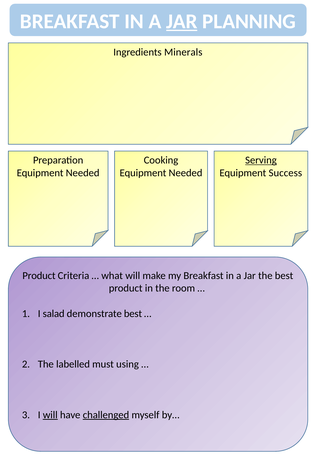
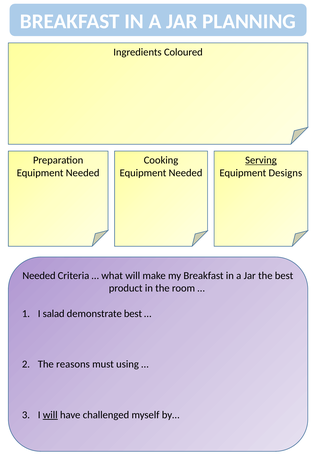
JAR underline: present -> none (182, 21)
Minerals: Minerals -> Coloured (183, 52)
Success: Success -> Designs (285, 173)
Product: Product -> Needed (39, 276)
labelled: labelled -> reasons (73, 365)
challenged underline: present -> none (106, 416)
